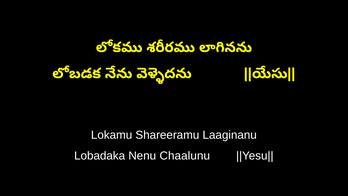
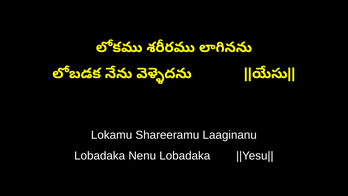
Nenu Chaalunu: Chaalunu -> Lobadaka (185, 156)
